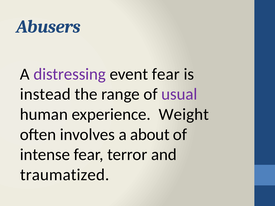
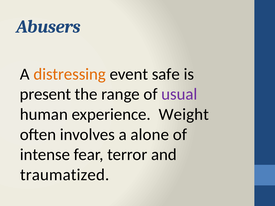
distressing colour: purple -> orange (70, 74)
event fear: fear -> safe (166, 74)
instead: instead -> present (45, 94)
about: about -> alone (150, 135)
